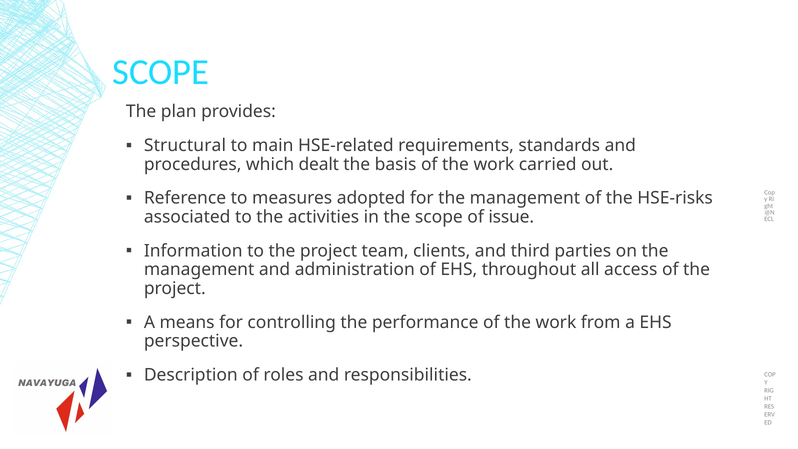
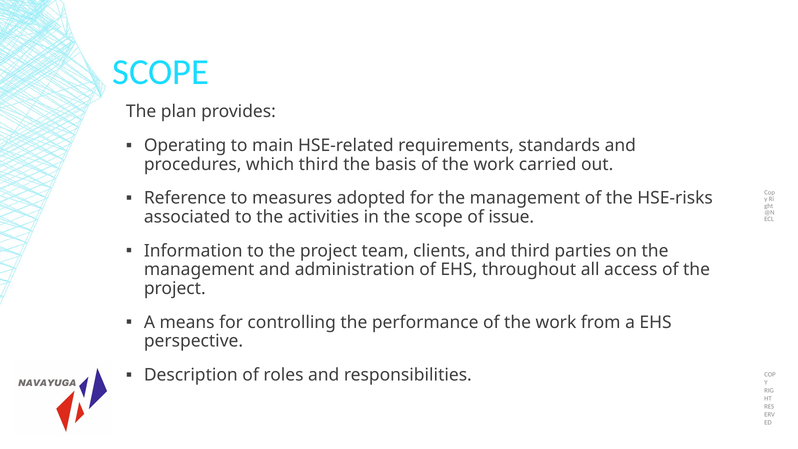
Structural: Structural -> Operating (185, 145)
which dealt: dealt -> third (319, 164)
